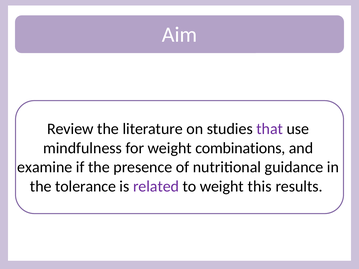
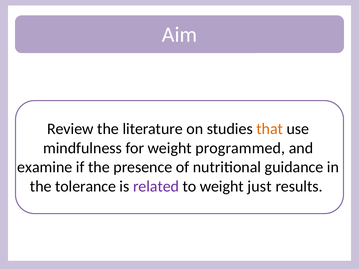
that colour: purple -> orange (270, 129)
combinations: combinations -> programmed (240, 148)
this: this -> just (260, 187)
